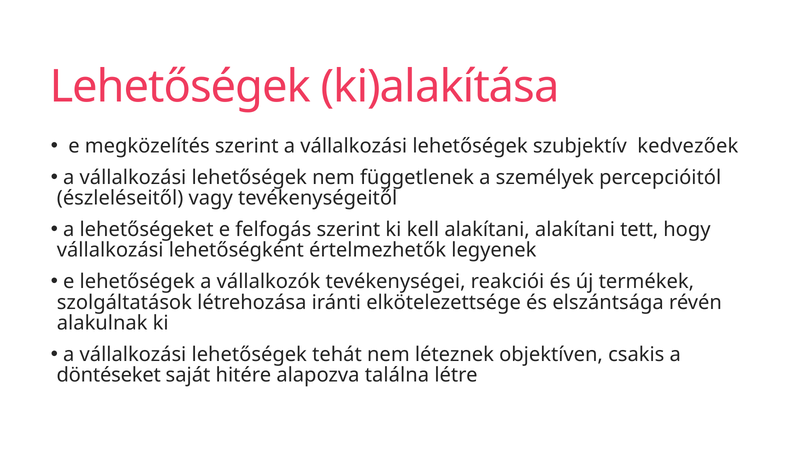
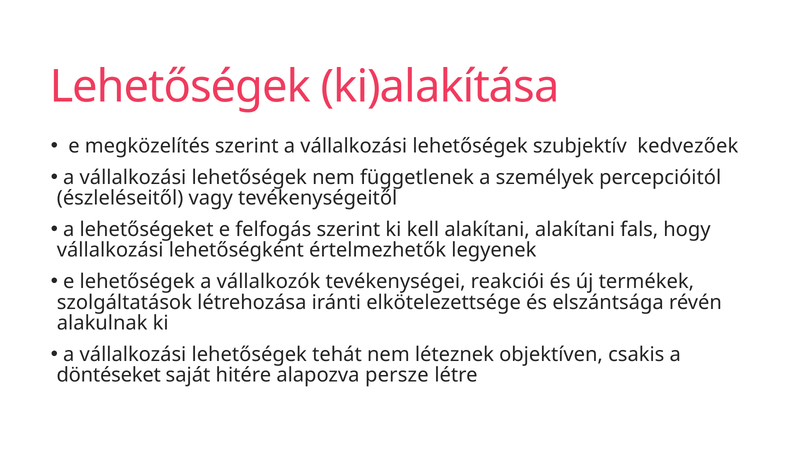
tett: tett -> fals (639, 229)
találna: találna -> persze (397, 375)
